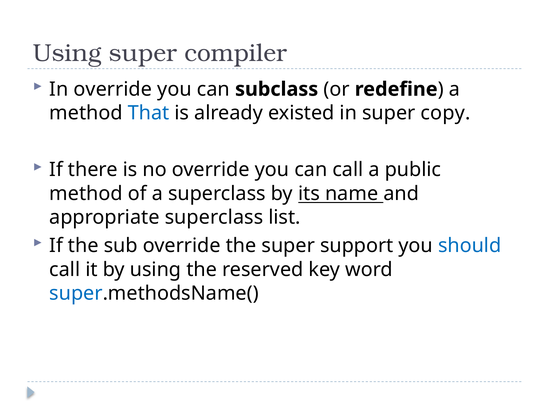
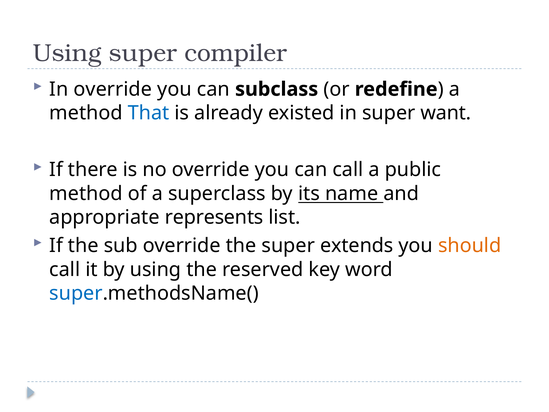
copy: copy -> want (446, 113)
appropriate superclass: superclass -> represents (214, 217)
support: support -> extends (357, 246)
should colour: blue -> orange (470, 246)
